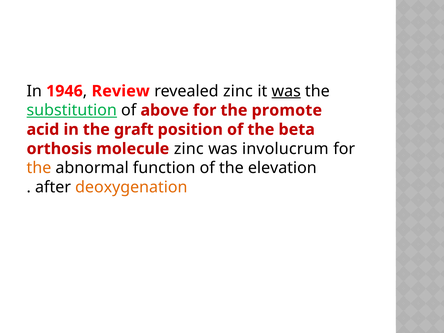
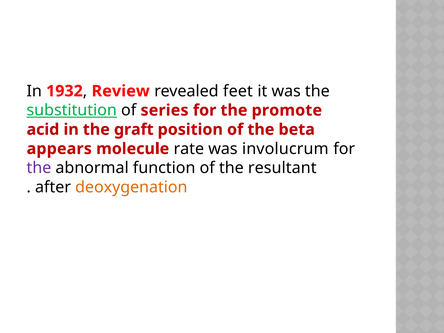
1946: 1946 -> 1932 (64, 91)
revealed zinc: zinc -> feet (238, 91)
was underline: present -> none (286, 91)
above: above -> series (165, 110)
orthosis: orthosis -> appears (59, 149)
molecule zinc: zinc -> rate (189, 149)
the colour: orange -> purple (39, 168)
elevation: elevation -> resultant (282, 168)
